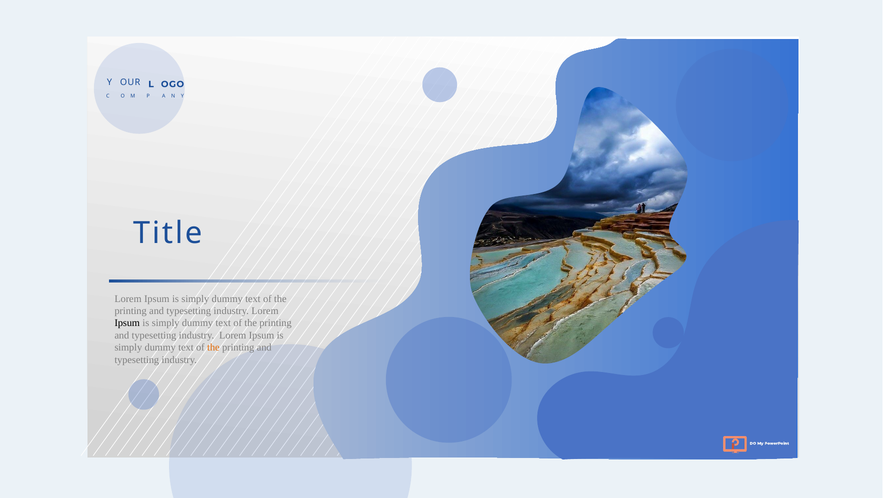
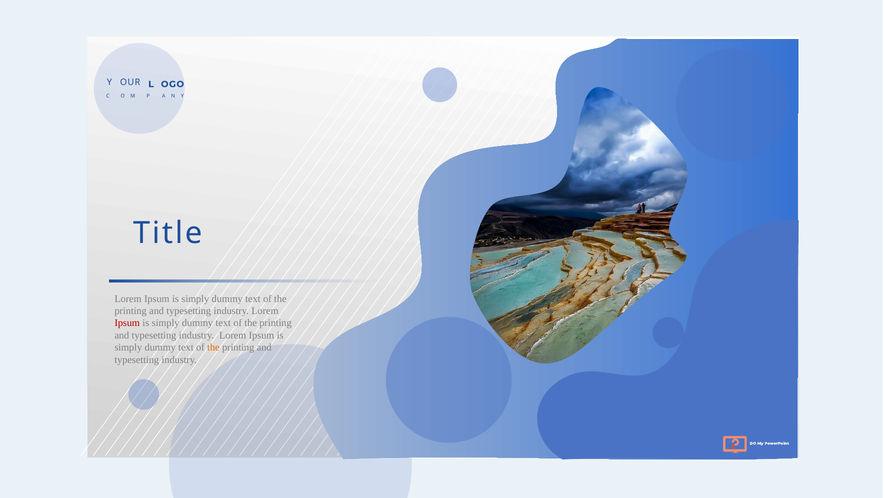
Ipsum colour: black -> red (127, 323)
